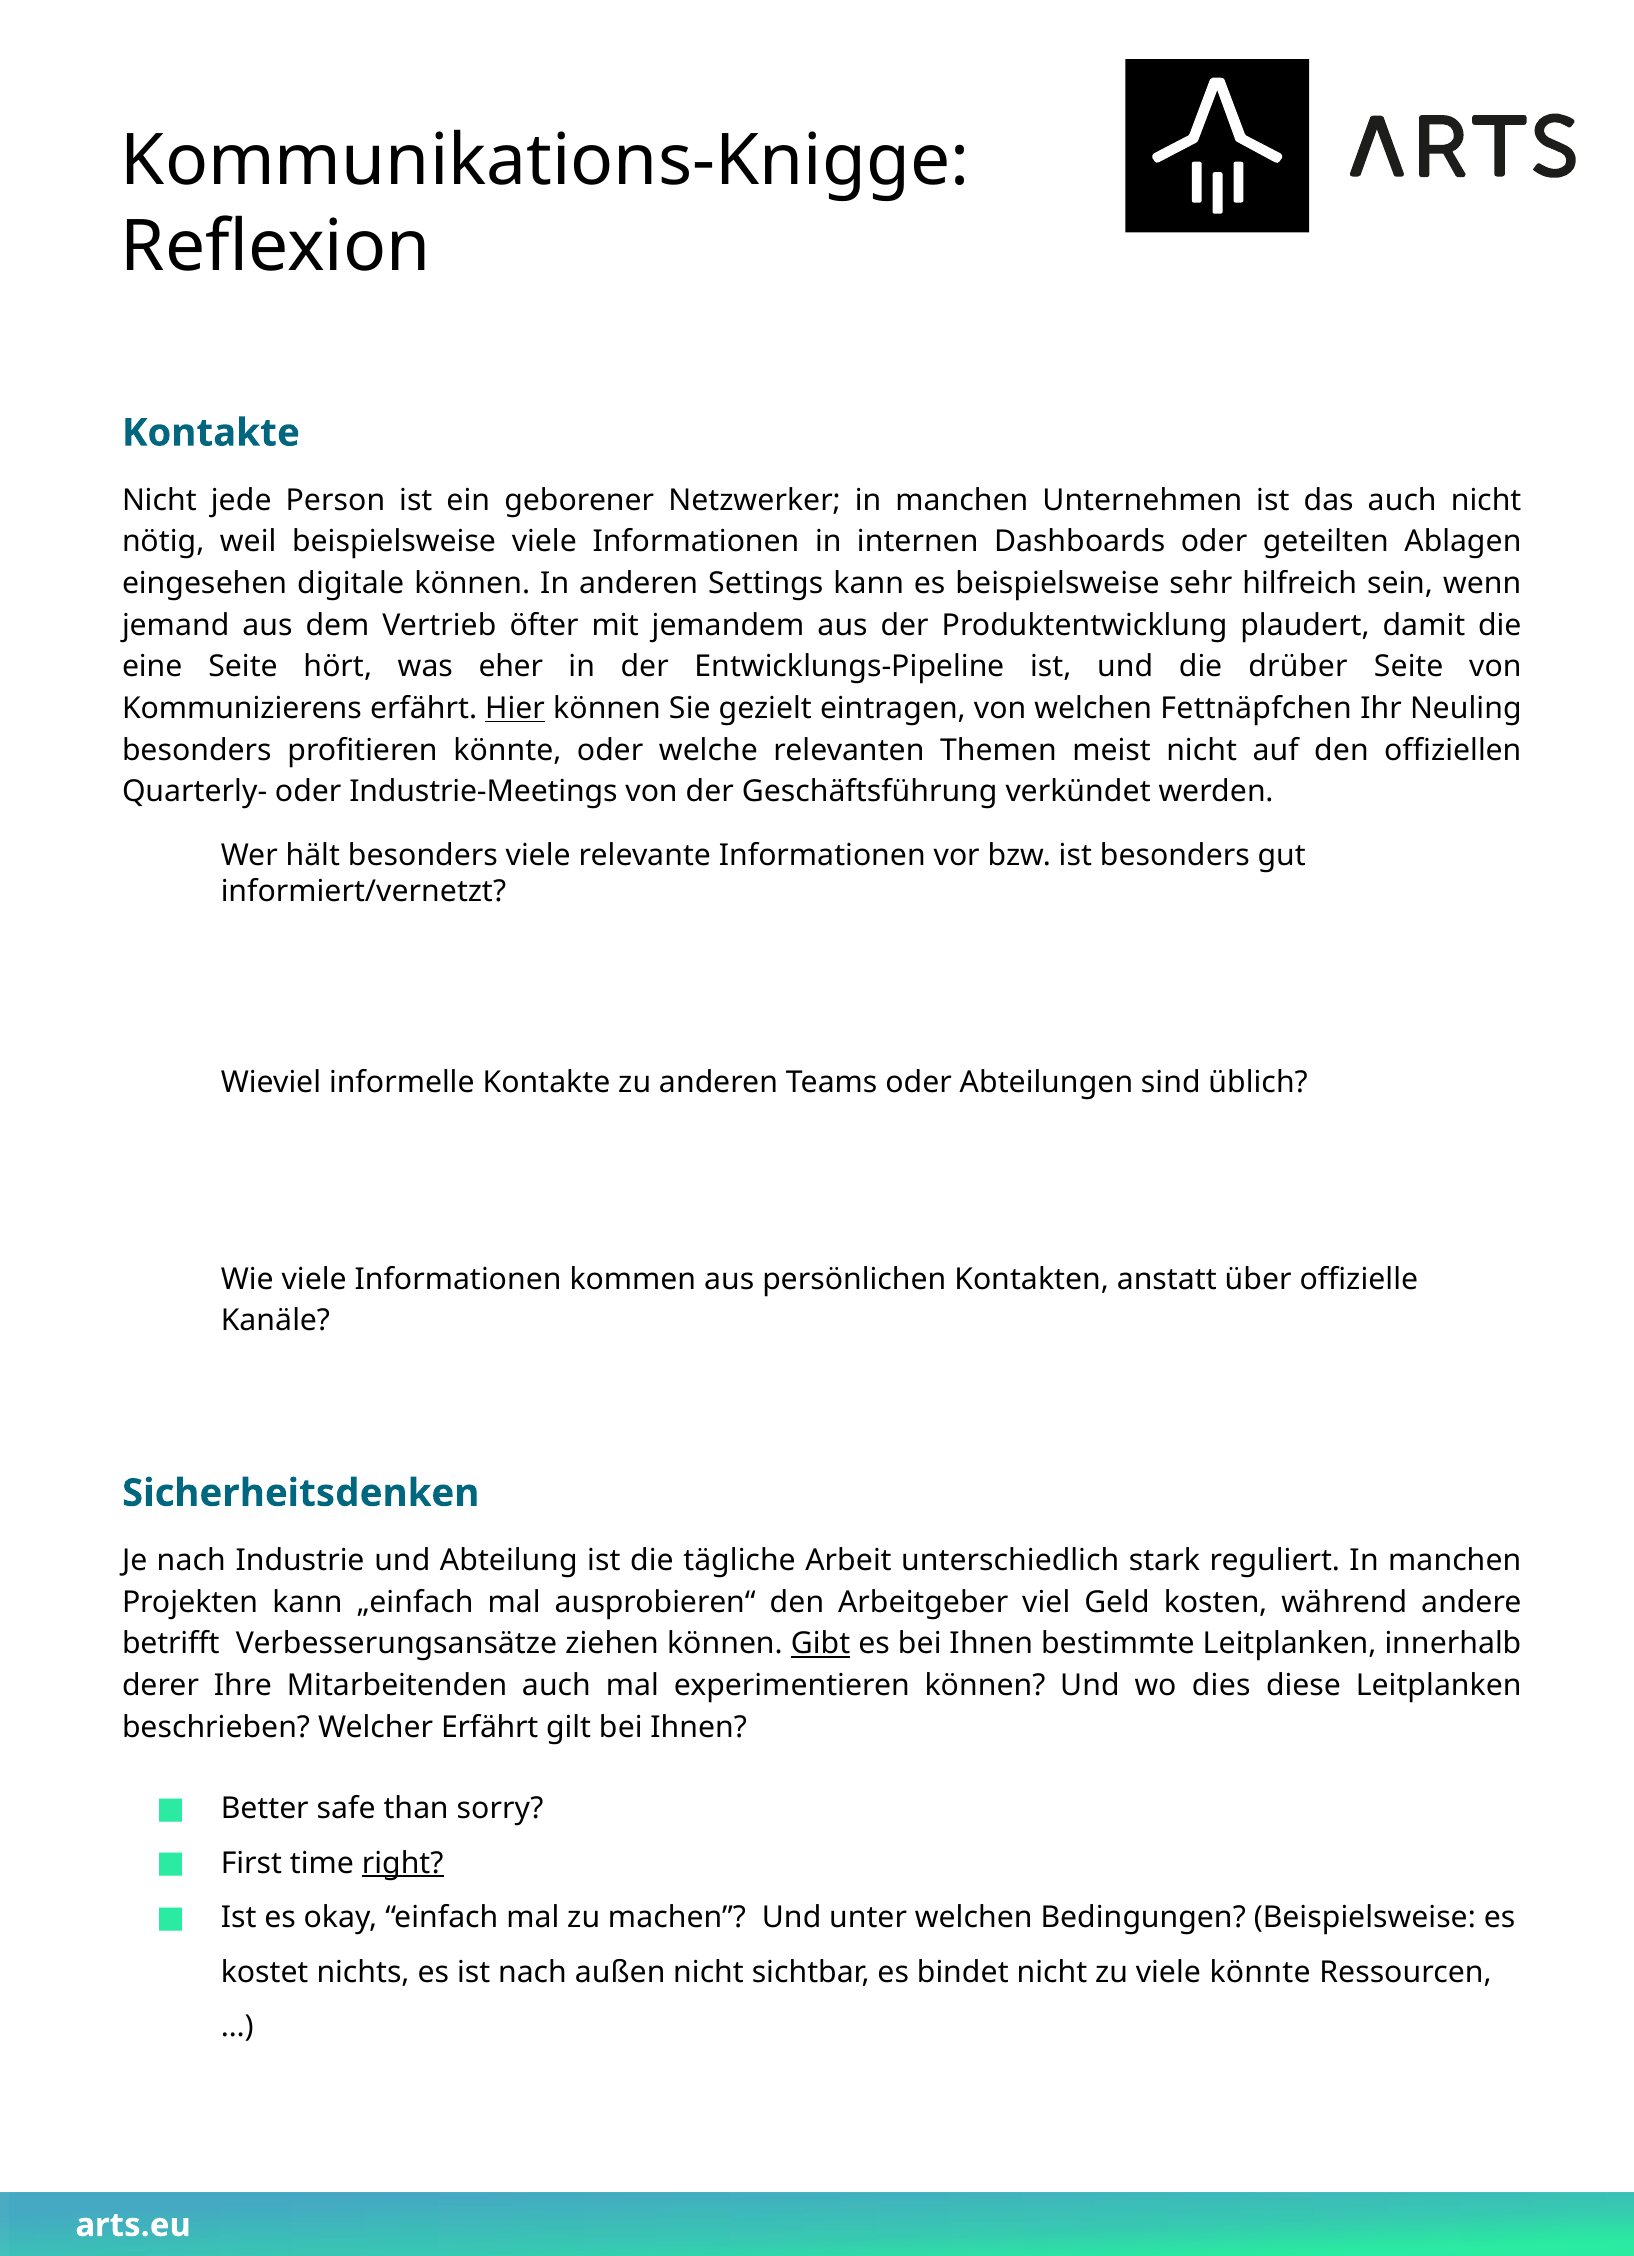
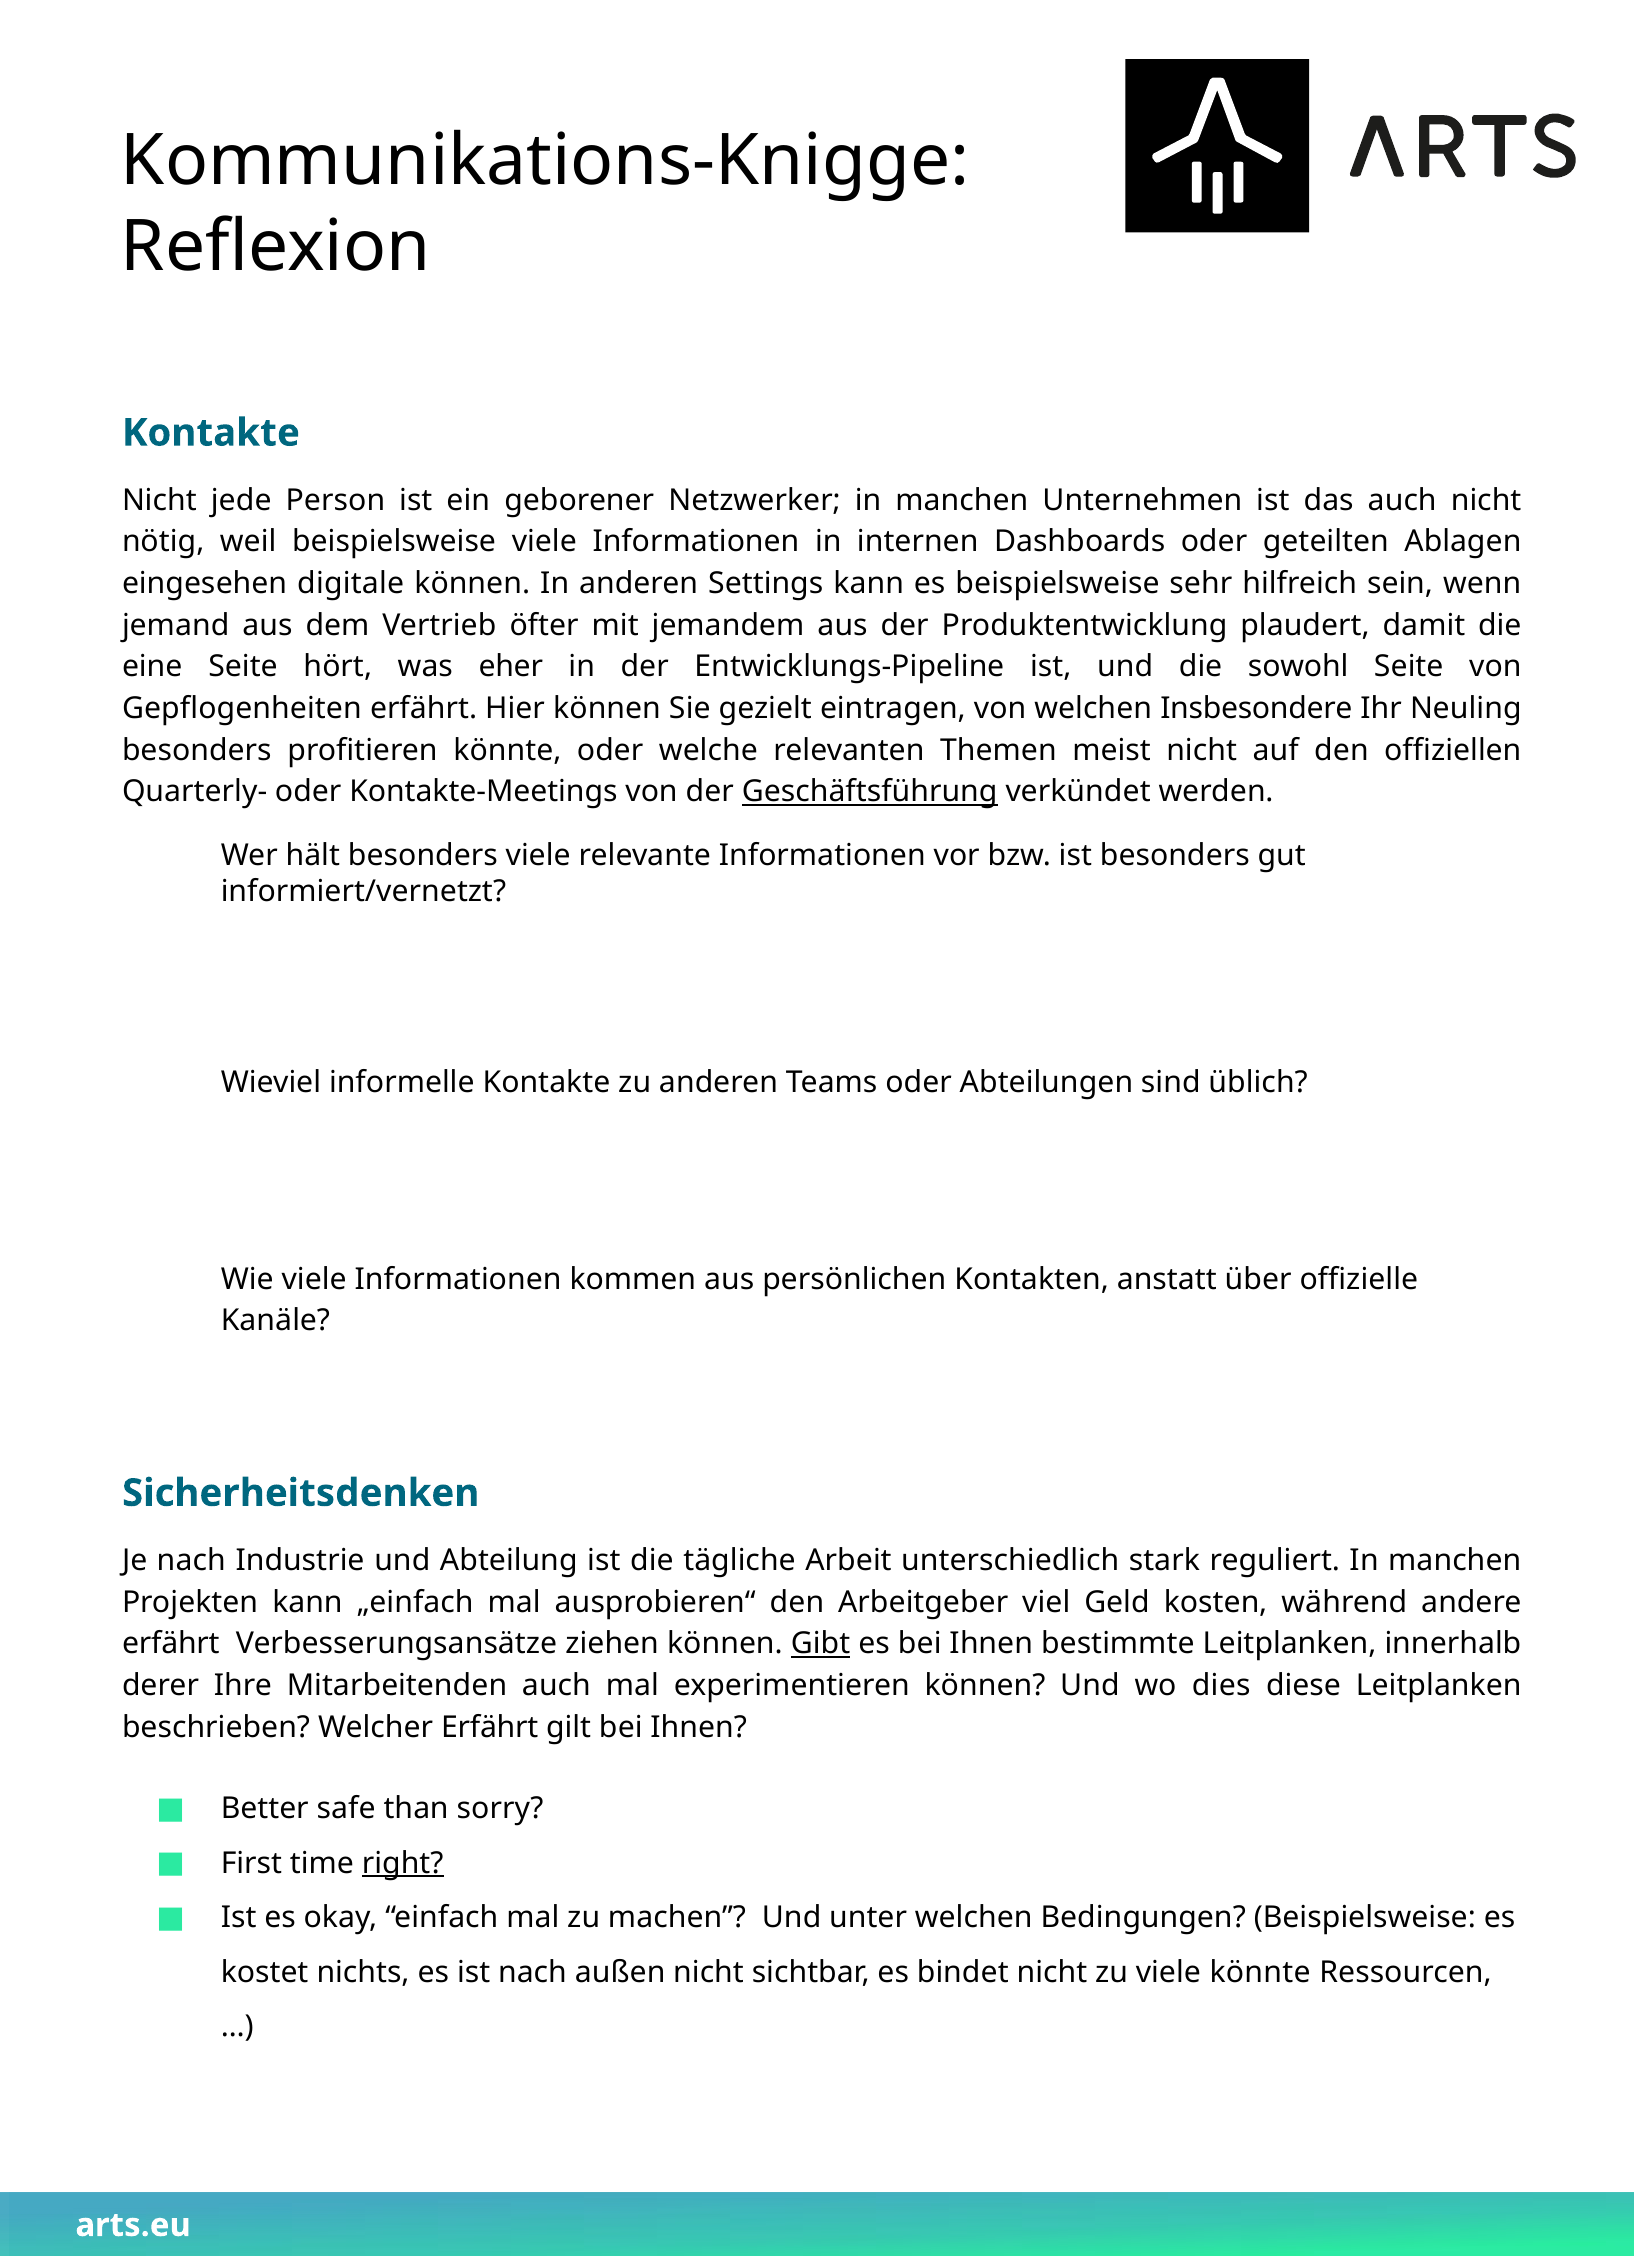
drüber: drüber -> sowohl (1298, 667)
Kommunizierens: Kommunizierens -> Gepflogenheiten (242, 709)
Hier underline: present -> none (515, 709)
Fettnäpfchen: Fettnäpfchen -> Insbesondere (1256, 709)
Industrie-Meetings: Industrie-Meetings -> Kontakte-Meetings (483, 792)
Geschäftsführung underline: none -> present (870, 792)
betrifft: betrifft -> erfährt (171, 1644)
